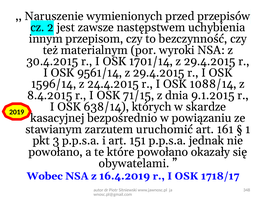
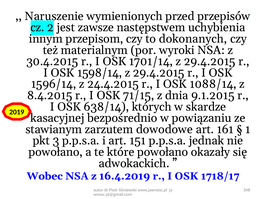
bezczynność: bezczynność -> dokonanych (193, 39)
9561/14: 9561/14 -> 1598/14 (100, 73)
uruchomić: uruchomić -> dowodowe (164, 130)
obywatelami: obywatelami -> adwokackich (134, 164)
